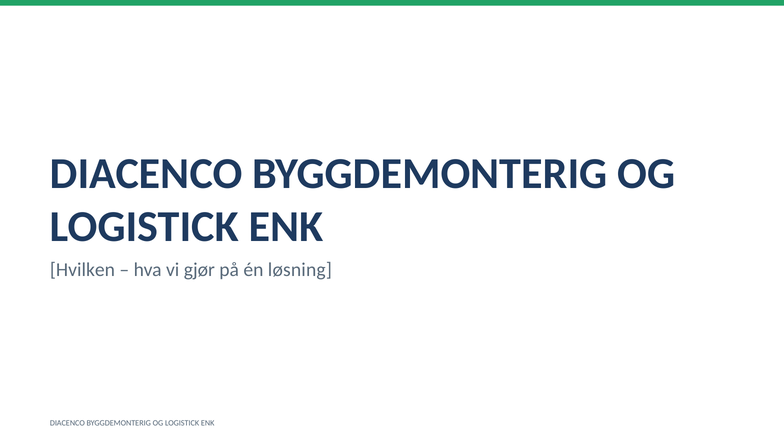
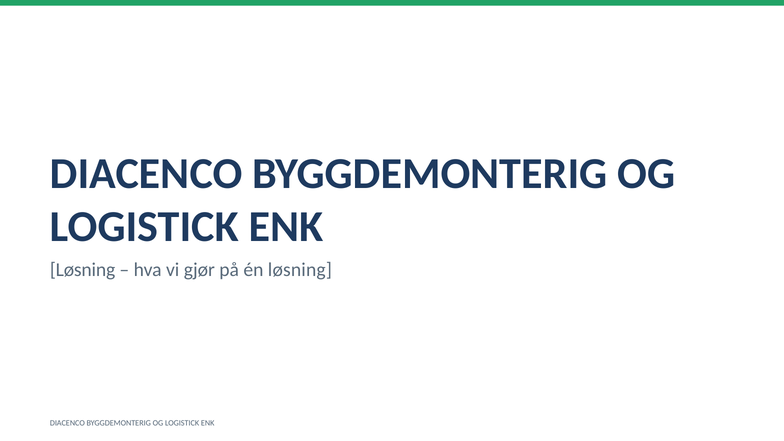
Hvilken: Hvilken -> Løsning (83, 270)
